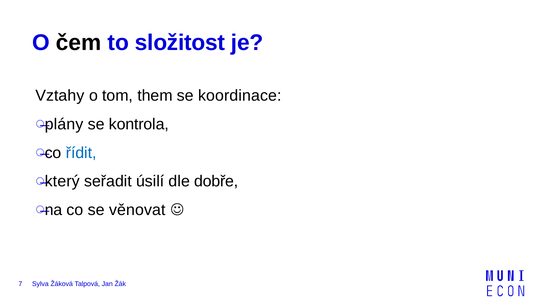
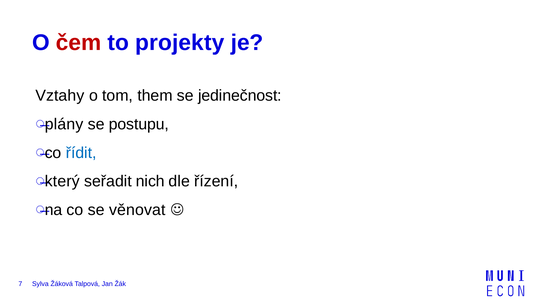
čem colour: black -> red (79, 43)
složitost: složitost -> projekty (180, 43)
koordinace: koordinace -> jedinečnost (240, 96)
kontrola: kontrola -> postupu (139, 124)
úsilí: úsilí -> nich (150, 181)
dobře: dobře -> řízení (216, 181)
